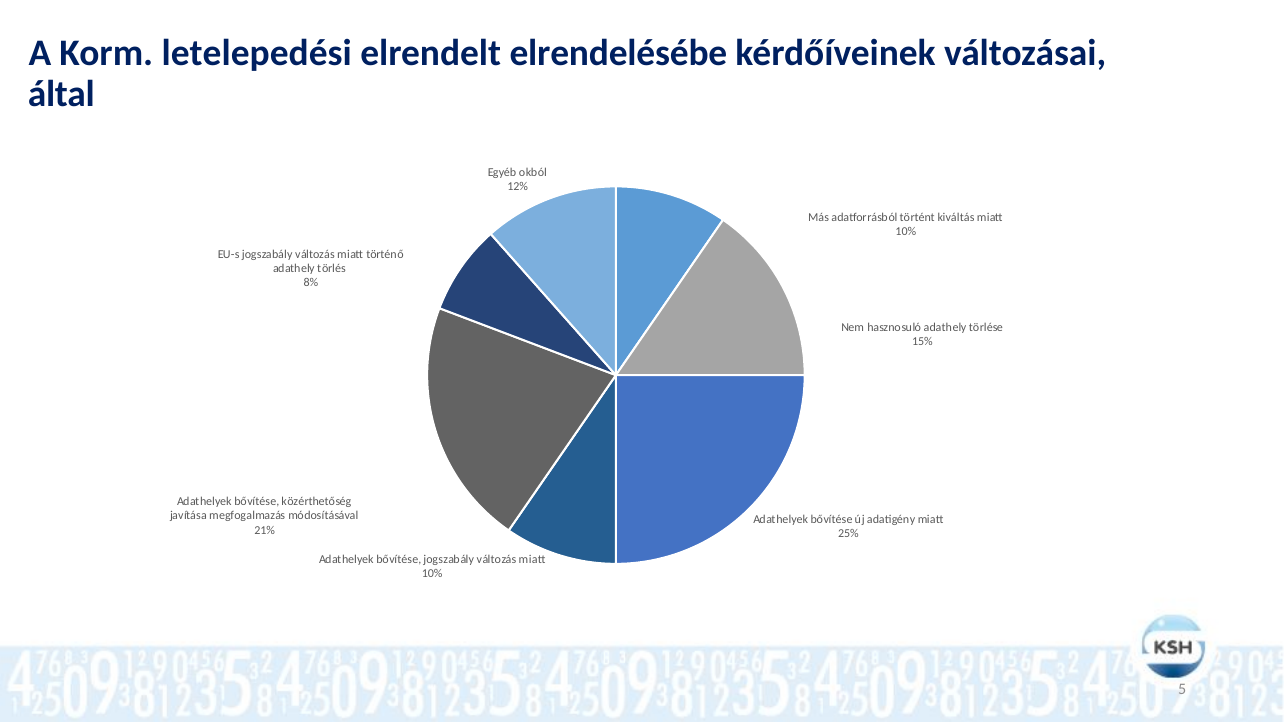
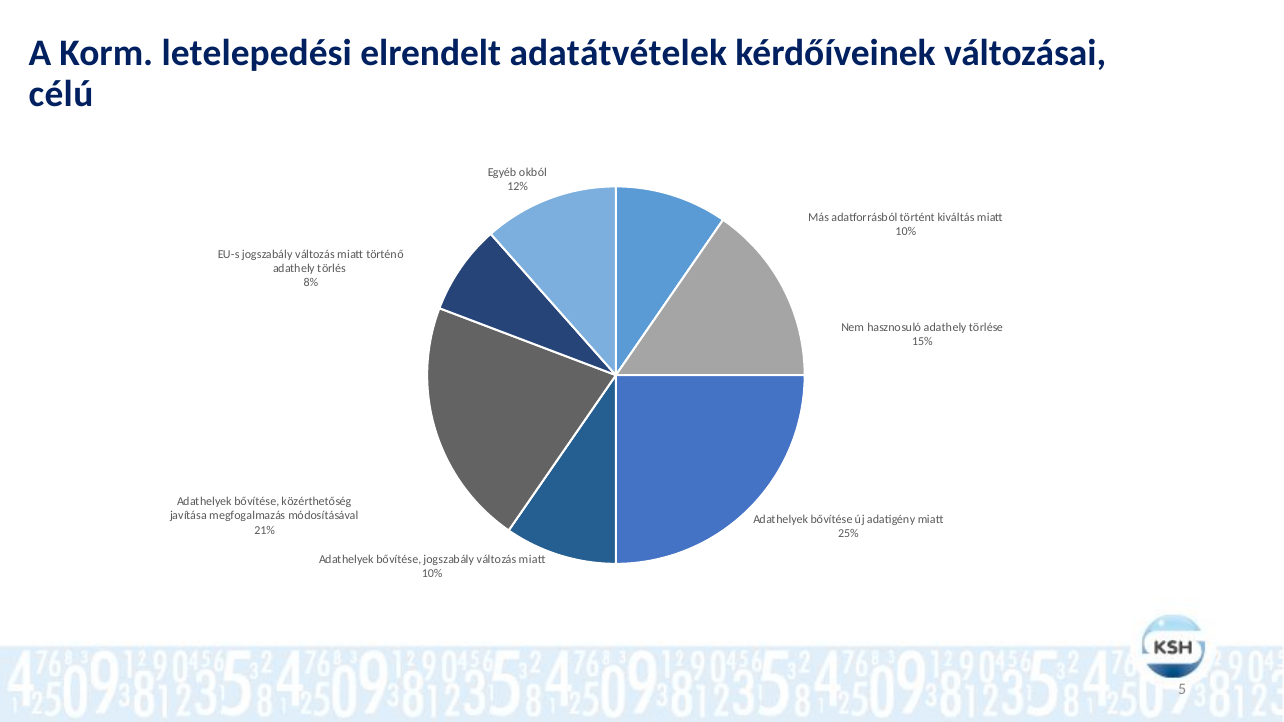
elrendelésébe: elrendelésébe -> adatátvételek (618, 54)
által: által -> célú (61, 94)
